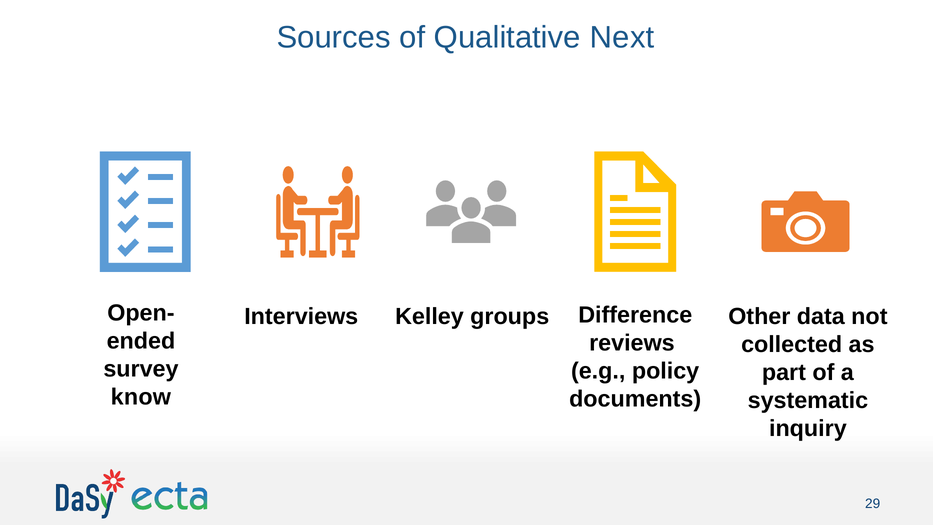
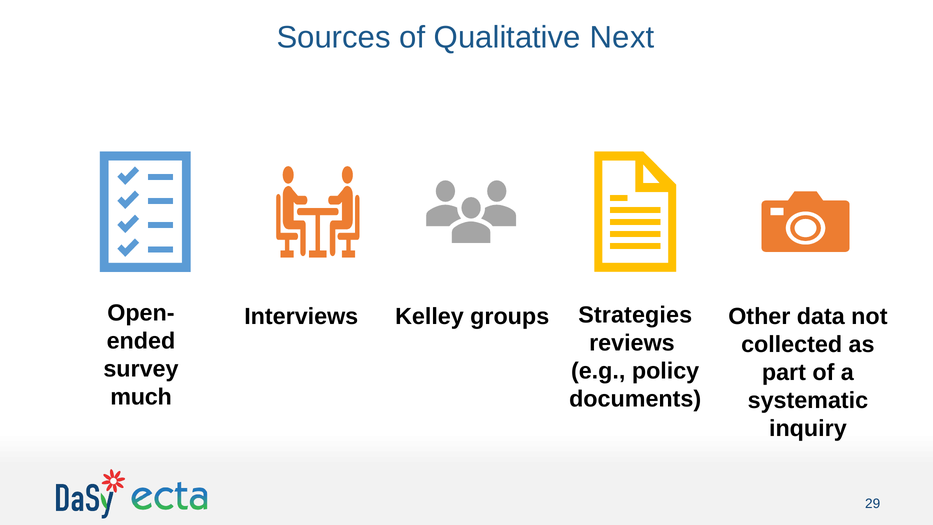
Difference: Difference -> Strategies (635, 315)
know: know -> much (141, 397)
